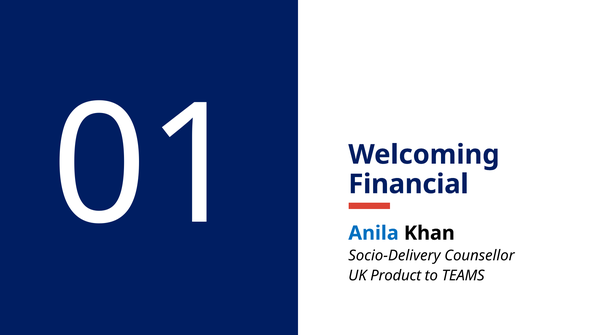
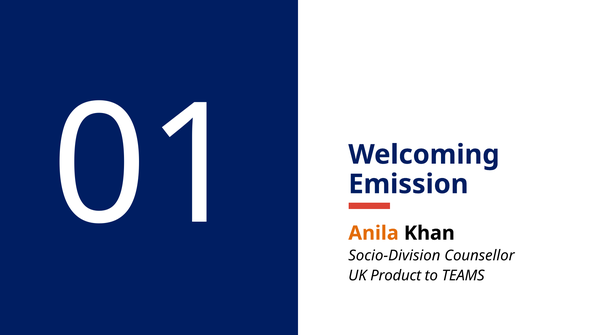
Anila colour: blue -> orange (374, 233)
Financial: Financial -> Emission (408, 184)
Socio-Delivery: Socio-Delivery -> Socio-Division (394, 256)
